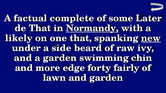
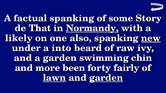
factual complete: complete -> spanking (72, 18)
Later: Later -> Story (149, 18)
one that: that -> also (81, 38)
side: side -> into (62, 48)
edge: edge -> been (74, 68)
lawn underline: none -> present (54, 78)
garden underline: none -> present (106, 78)
